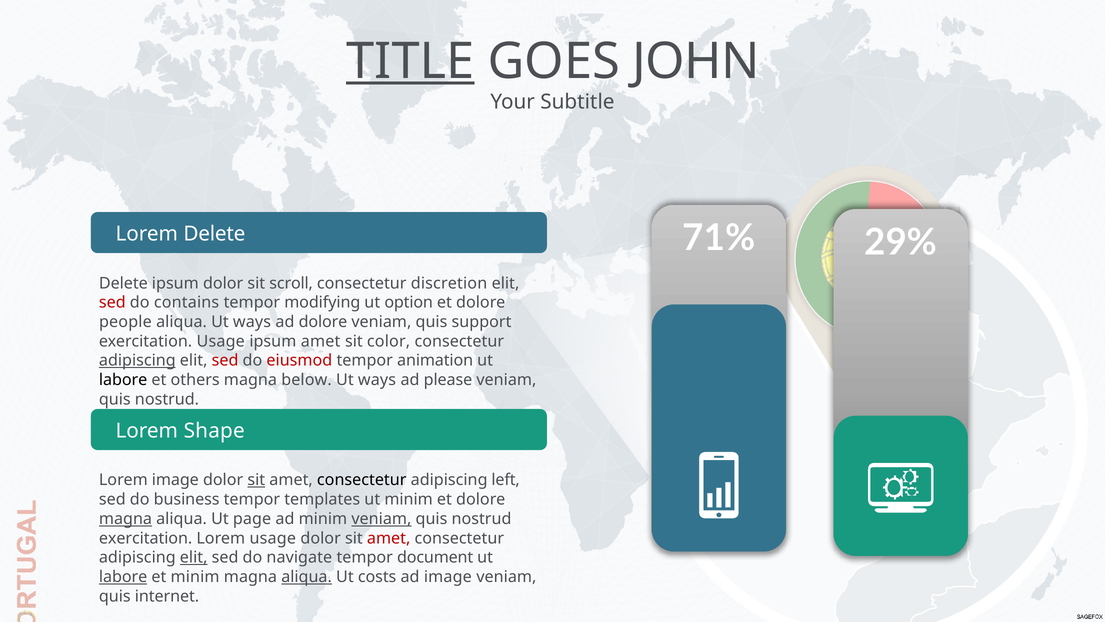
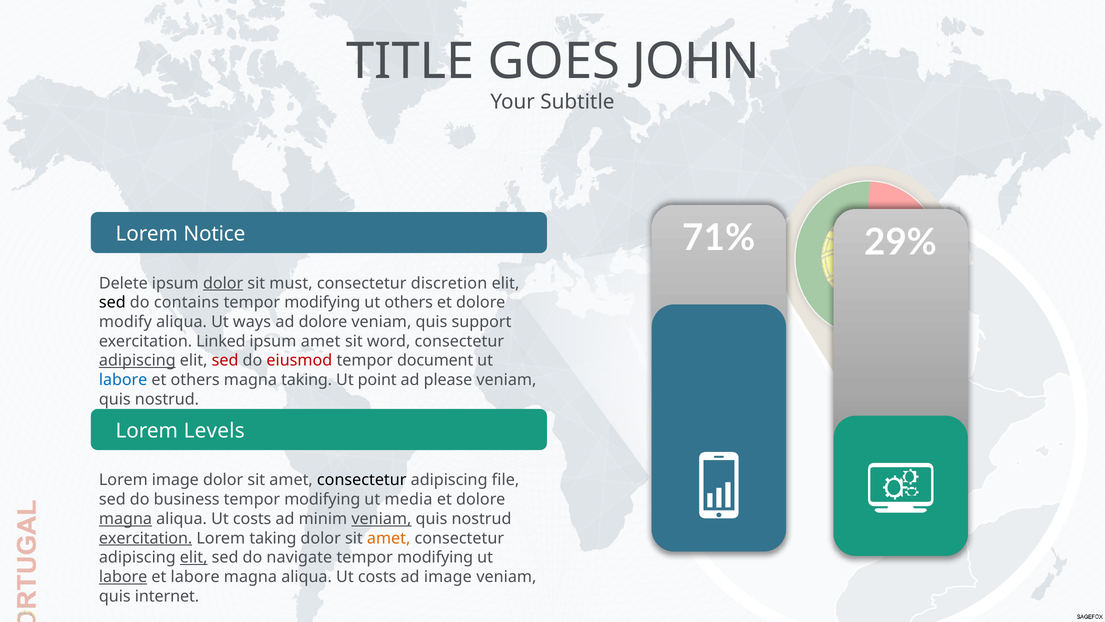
TITLE underline: present -> none (410, 61)
Lorem Delete: Delete -> Notice (214, 234)
dolor underline: none -> present (223, 283)
scroll: scroll -> must (291, 283)
sed colour: red -> black (112, 302)
ut option: option -> others (409, 302)
people: people -> modify (125, 322)
exercitation Usage: Usage -> Linked (221, 341)
color: color -> word (389, 341)
animation: animation -> document (435, 360)
labore colour: black -> blue (123, 380)
magna below: below -> taking (307, 380)
ways: ways -> point (377, 380)
Shape: Shape -> Levels (214, 430)
sit underline: present -> none (256, 480)
left: left -> file (506, 480)
templates: templates -> modifying (322, 499)
ut minim: minim -> media (408, 499)
page: page -> costs (252, 518)
exercitation underline: none -> present (146, 538)
Lorem usage: usage -> taking (273, 538)
amet colour: red -> orange (389, 538)
document: document -> modifying (435, 557)
et minim: minim -> labore (195, 577)
aliqua underline: present -> none (307, 577)
